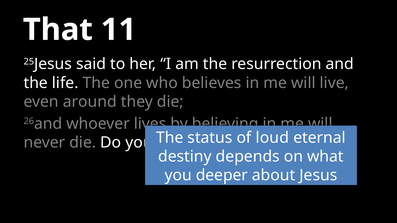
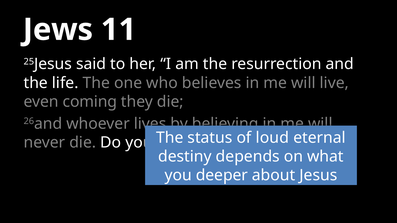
That: That -> Jews (58, 30)
around: around -> coming (90, 102)
